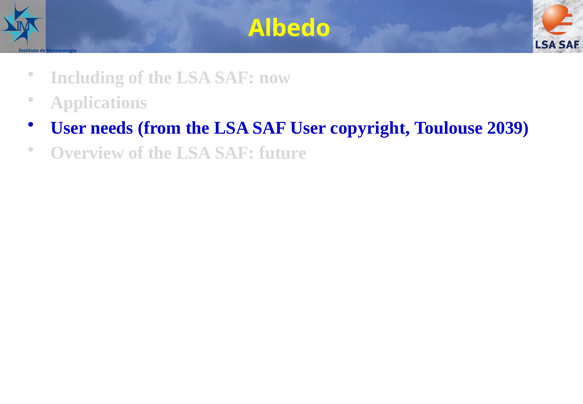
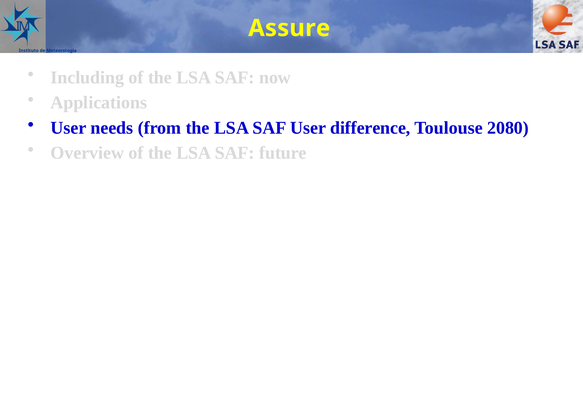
Albedo: Albedo -> Assure (289, 28)
copyright: copyright -> difference (370, 128)
2039: 2039 -> 2080 (508, 128)
